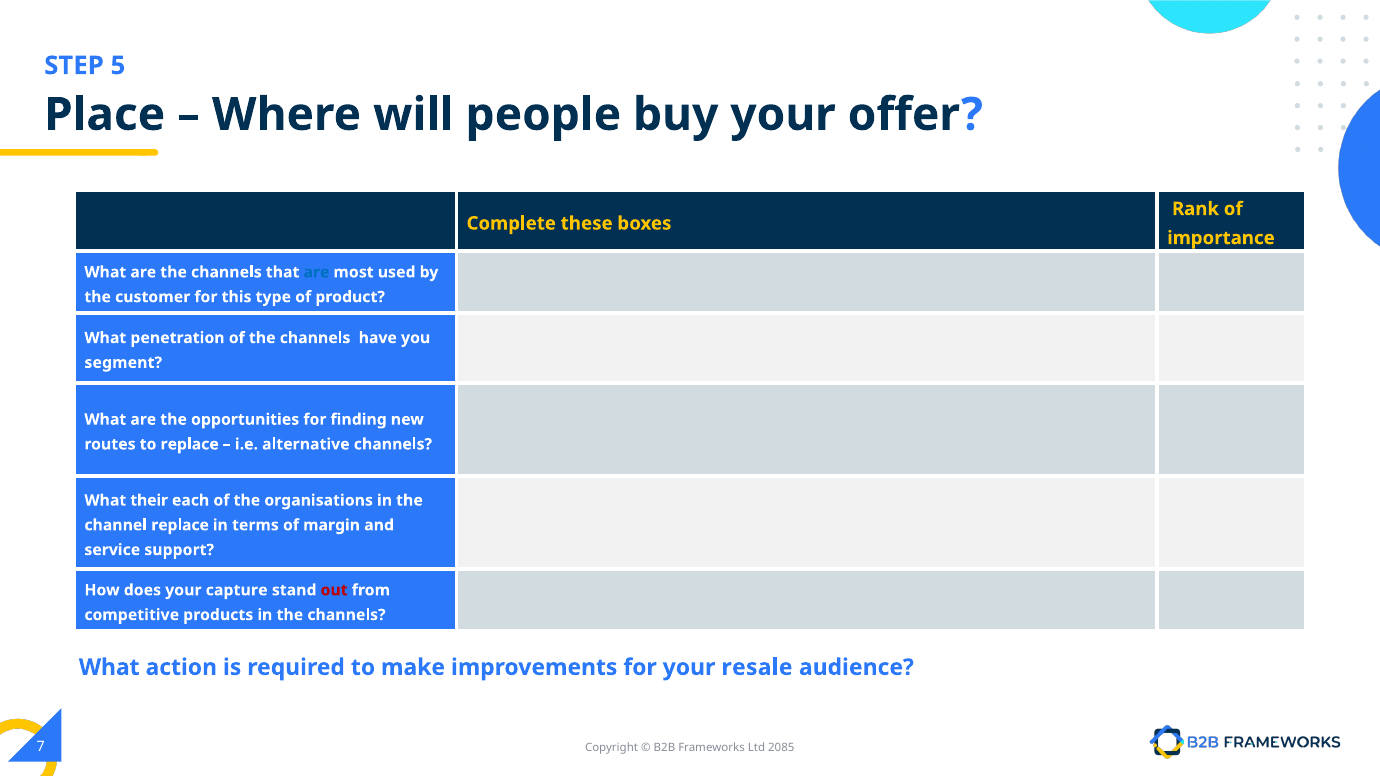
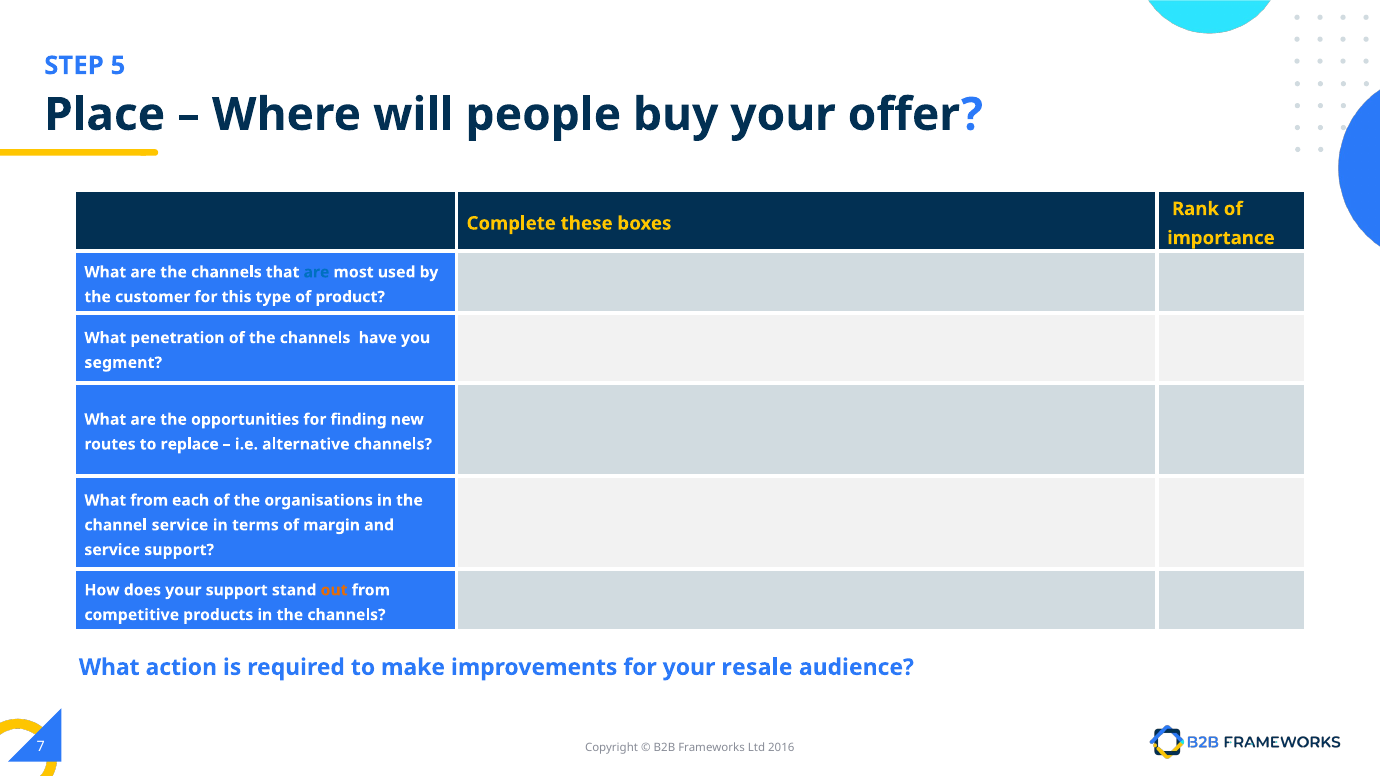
What their: their -> from (149, 501)
channel replace: replace -> service (180, 525)
your capture: capture -> support (237, 590)
out colour: red -> orange (334, 590)
2085: 2085 -> 2016 (781, 748)
